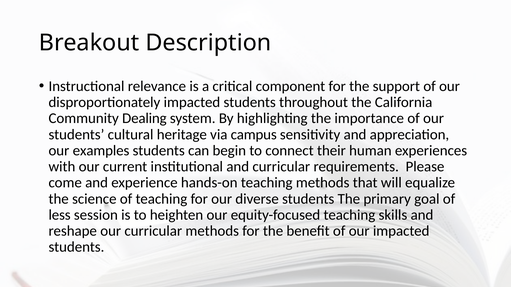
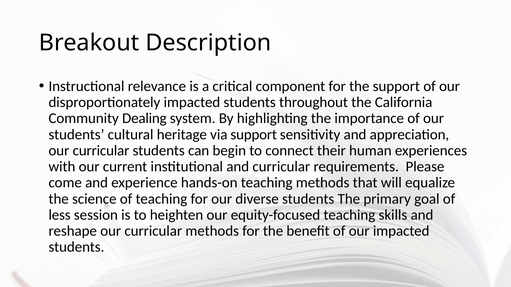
via campus: campus -> support (254, 135)
examples: examples -> curricular (101, 151)
